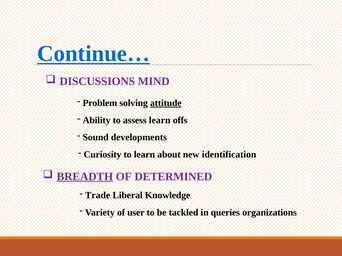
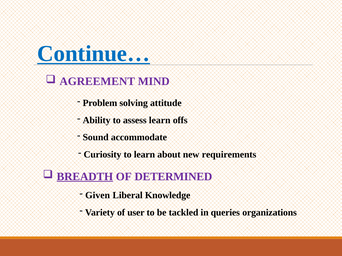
DISCUSSIONS: DISCUSSIONS -> AGREEMENT (97, 81)
attitude underline: present -> none (166, 103)
developments: developments -> accommodate (139, 137)
identification: identification -> requirements (229, 155)
Trade: Trade -> Given (98, 195)
